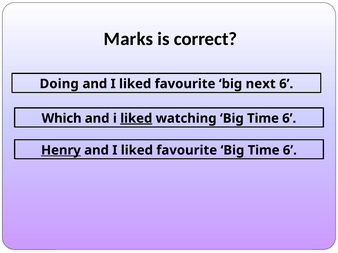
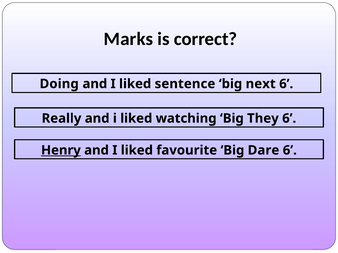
favourite: favourite -> sentence (185, 84)
Which: Which -> Really (61, 119)
liked underline: present -> none (136, 119)
watching Big Time: Time -> They (263, 119)
Time: Time -> Dare (263, 151)
